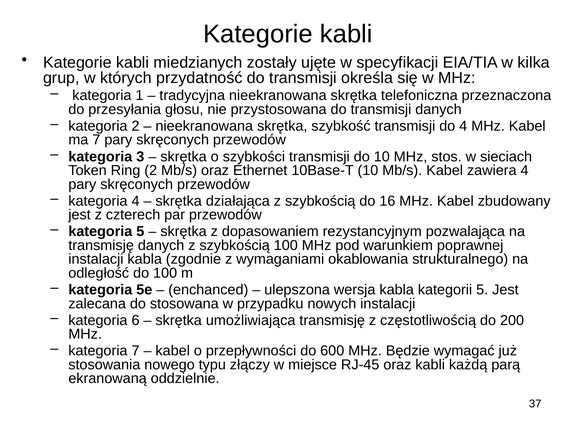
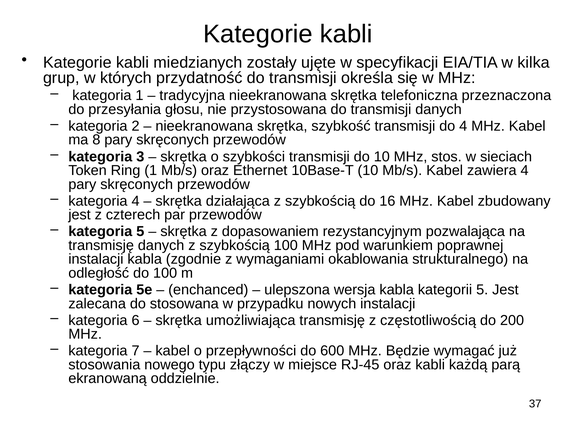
ma 7: 7 -> 8 (96, 140)
Ring 2: 2 -> 1 (151, 170)
